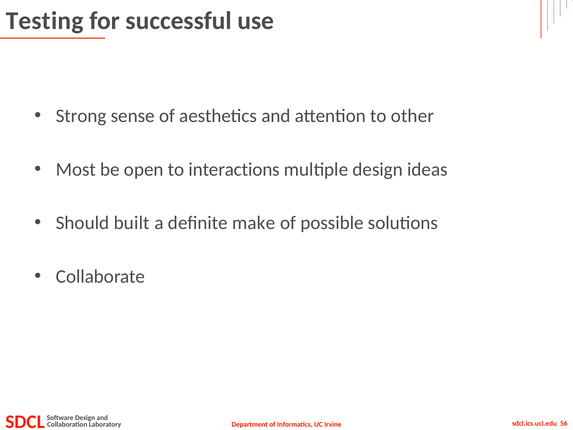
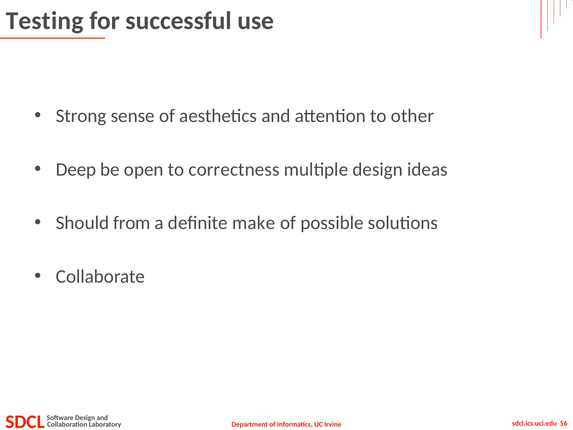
Most: Most -> Deep (76, 169)
interactions: interactions -> correctness (234, 169)
built: built -> from (132, 223)
